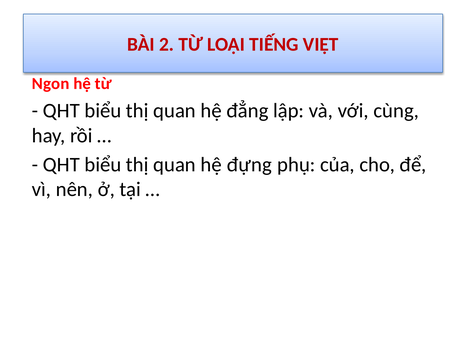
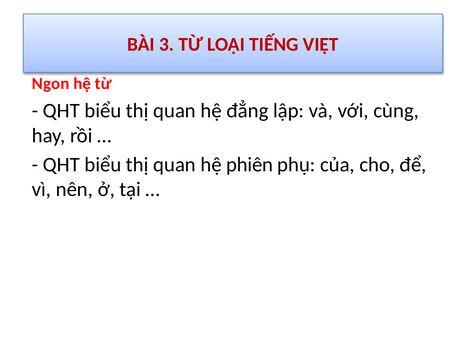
2: 2 -> 3 (167, 44)
đựng: đựng -> phiên (250, 164)
